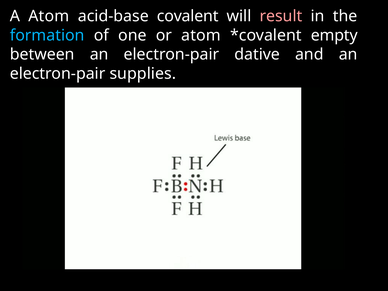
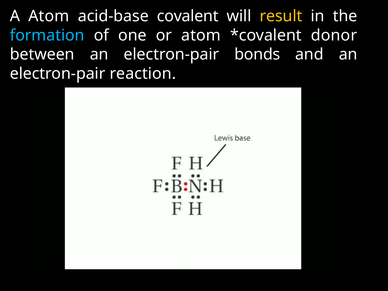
result colour: pink -> yellow (281, 16)
empty: empty -> donor (334, 35)
dative: dative -> bonds (257, 54)
supplies: supplies -> reaction (143, 74)
